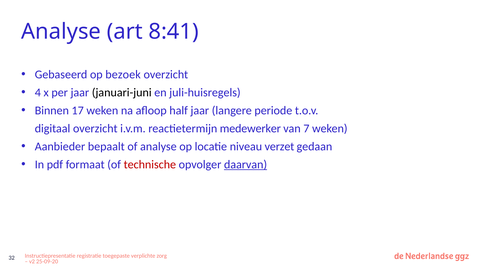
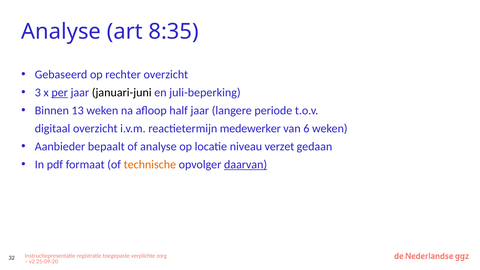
8:41: 8:41 -> 8:35 (174, 31)
bezoek: bezoek -> rechter (123, 75)
4: 4 -> 3 (38, 93)
per underline: none -> present (60, 93)
juli-huisregels: juli-huisregels -> juli-beperking (205, 93)
17: 17 -> 13 (78, 111)
7: 7 -> 6 (306, 129)
technische colour: red -> orange (150, 165)
